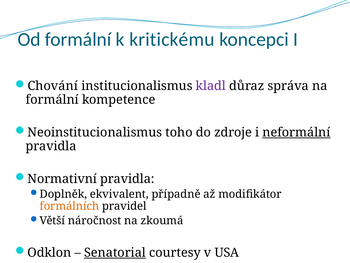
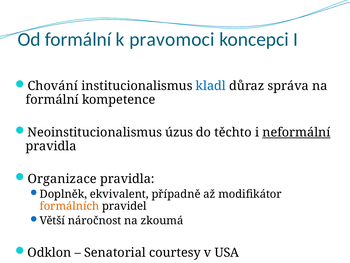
kritickému: kritickému -> pravomoci (172, 39)
kladl colour: purple -> blue (211, 86)
toho: toho -> úzus (179, 132)
zdroje: zdroje -> těchto (233, 132)
Normativní: Normativní -> Organizace (62, 179)
Senatorial underline: present -> none (115, 252)
